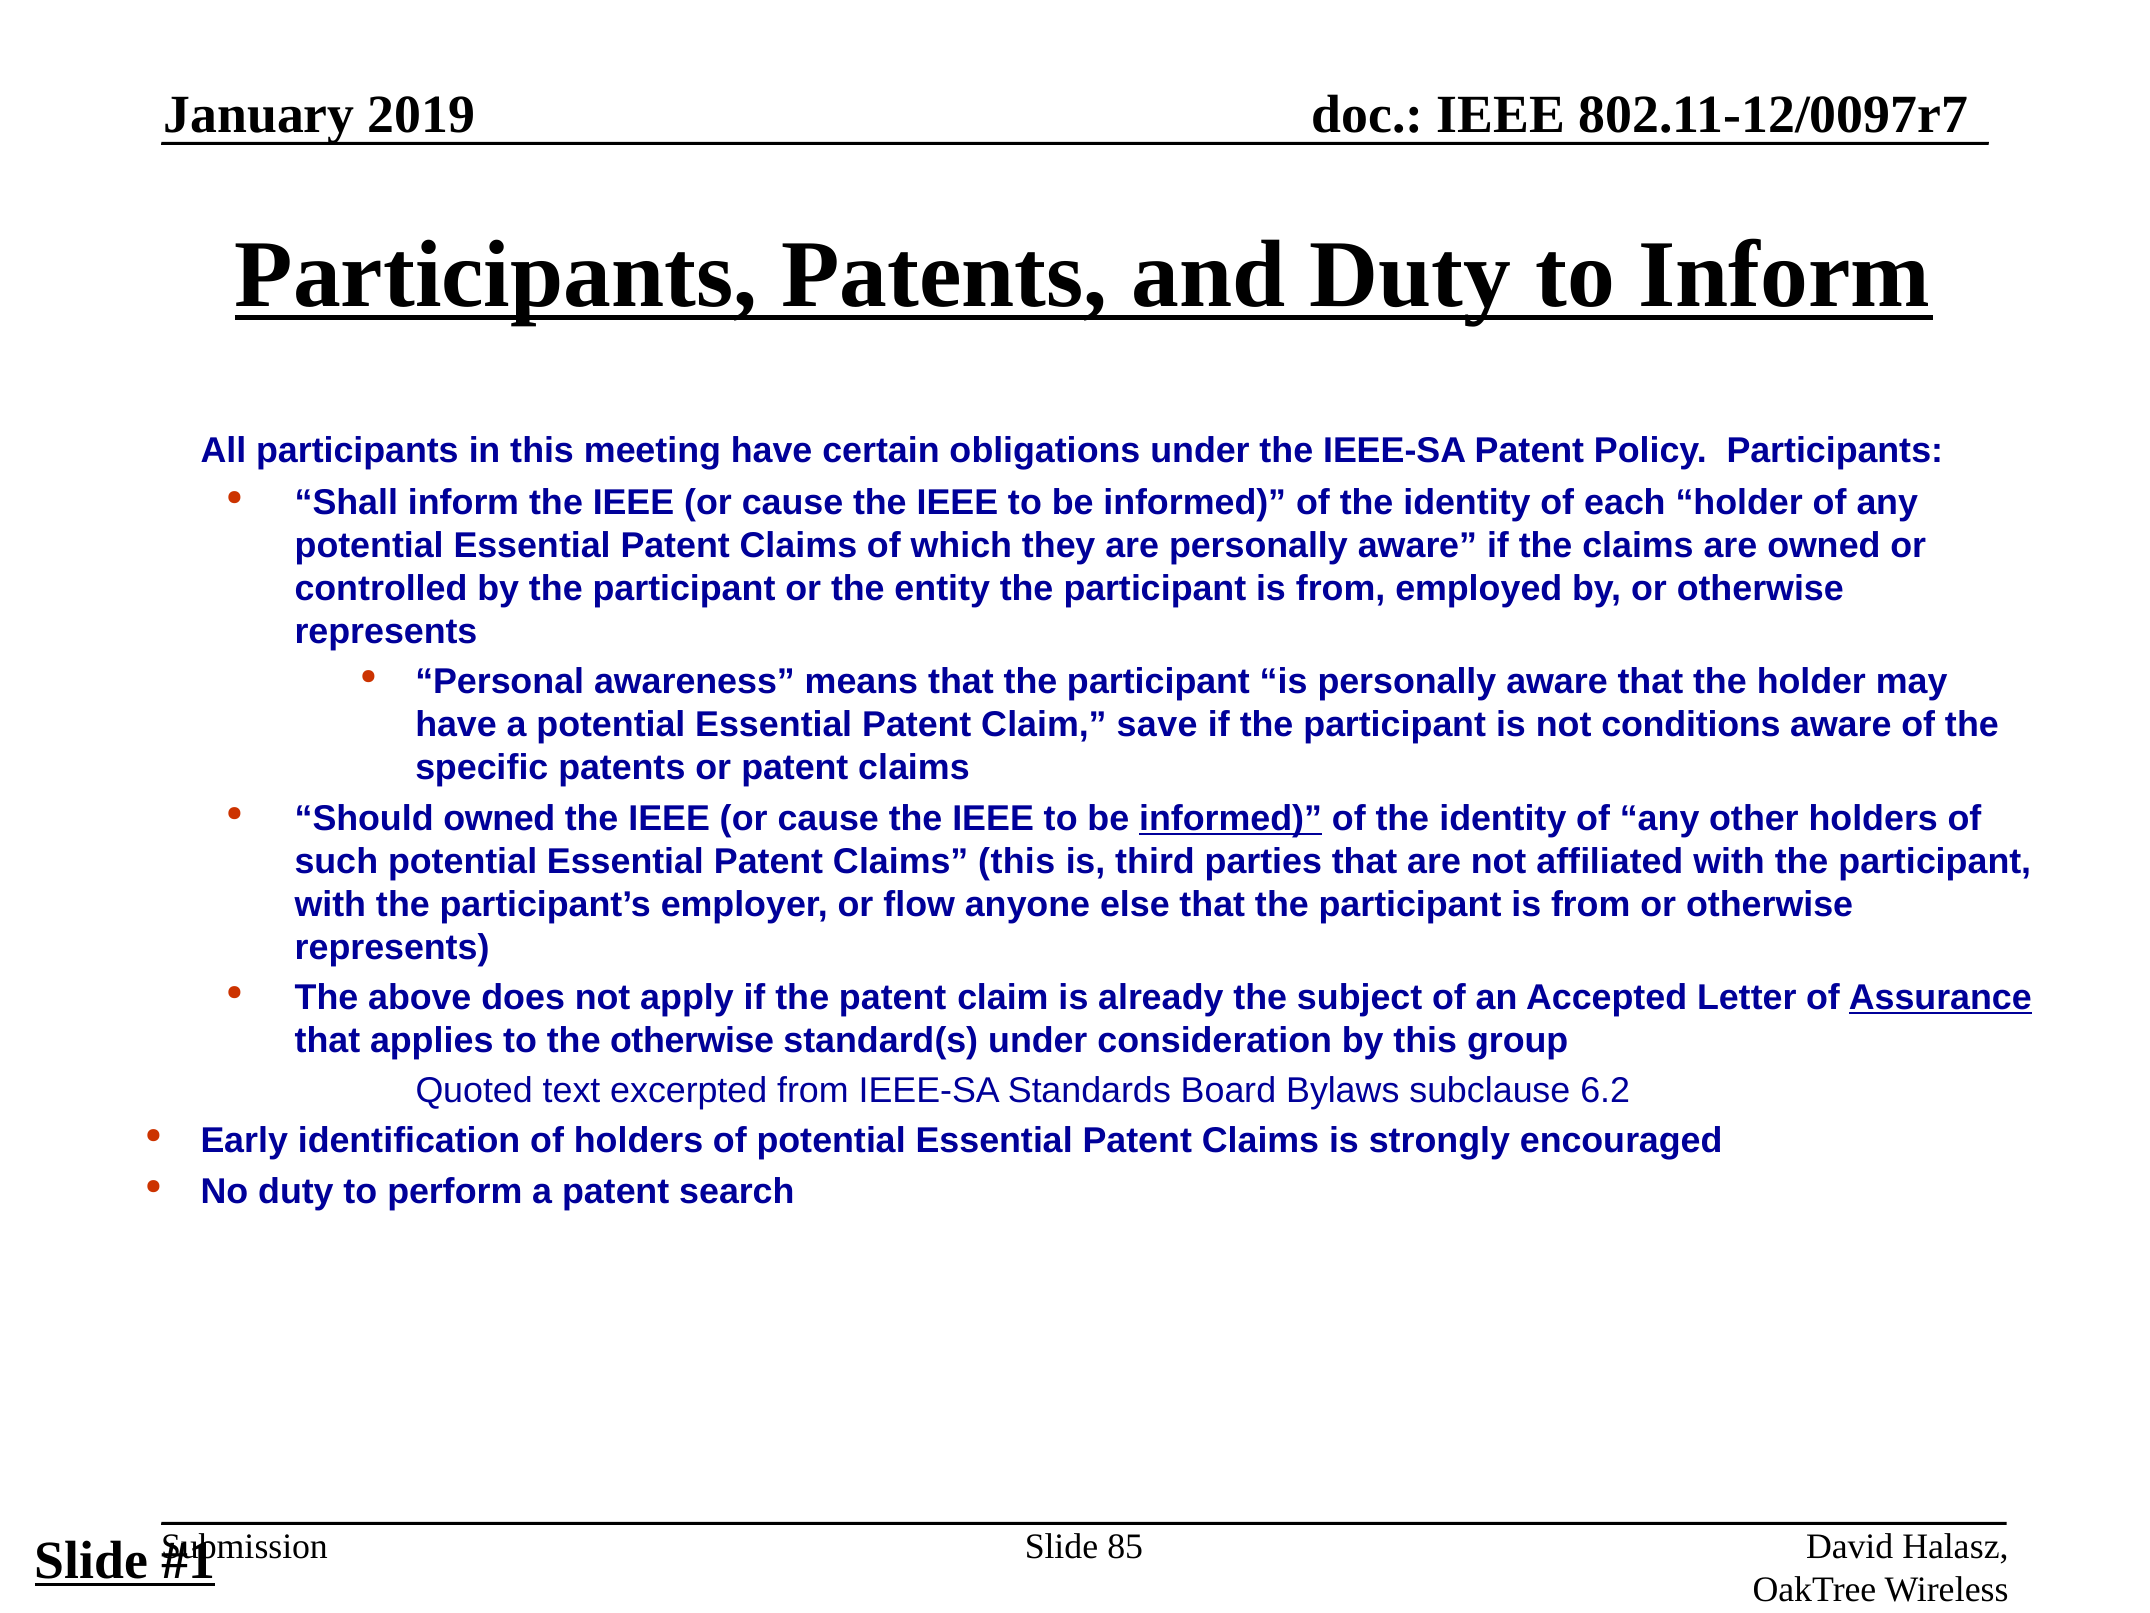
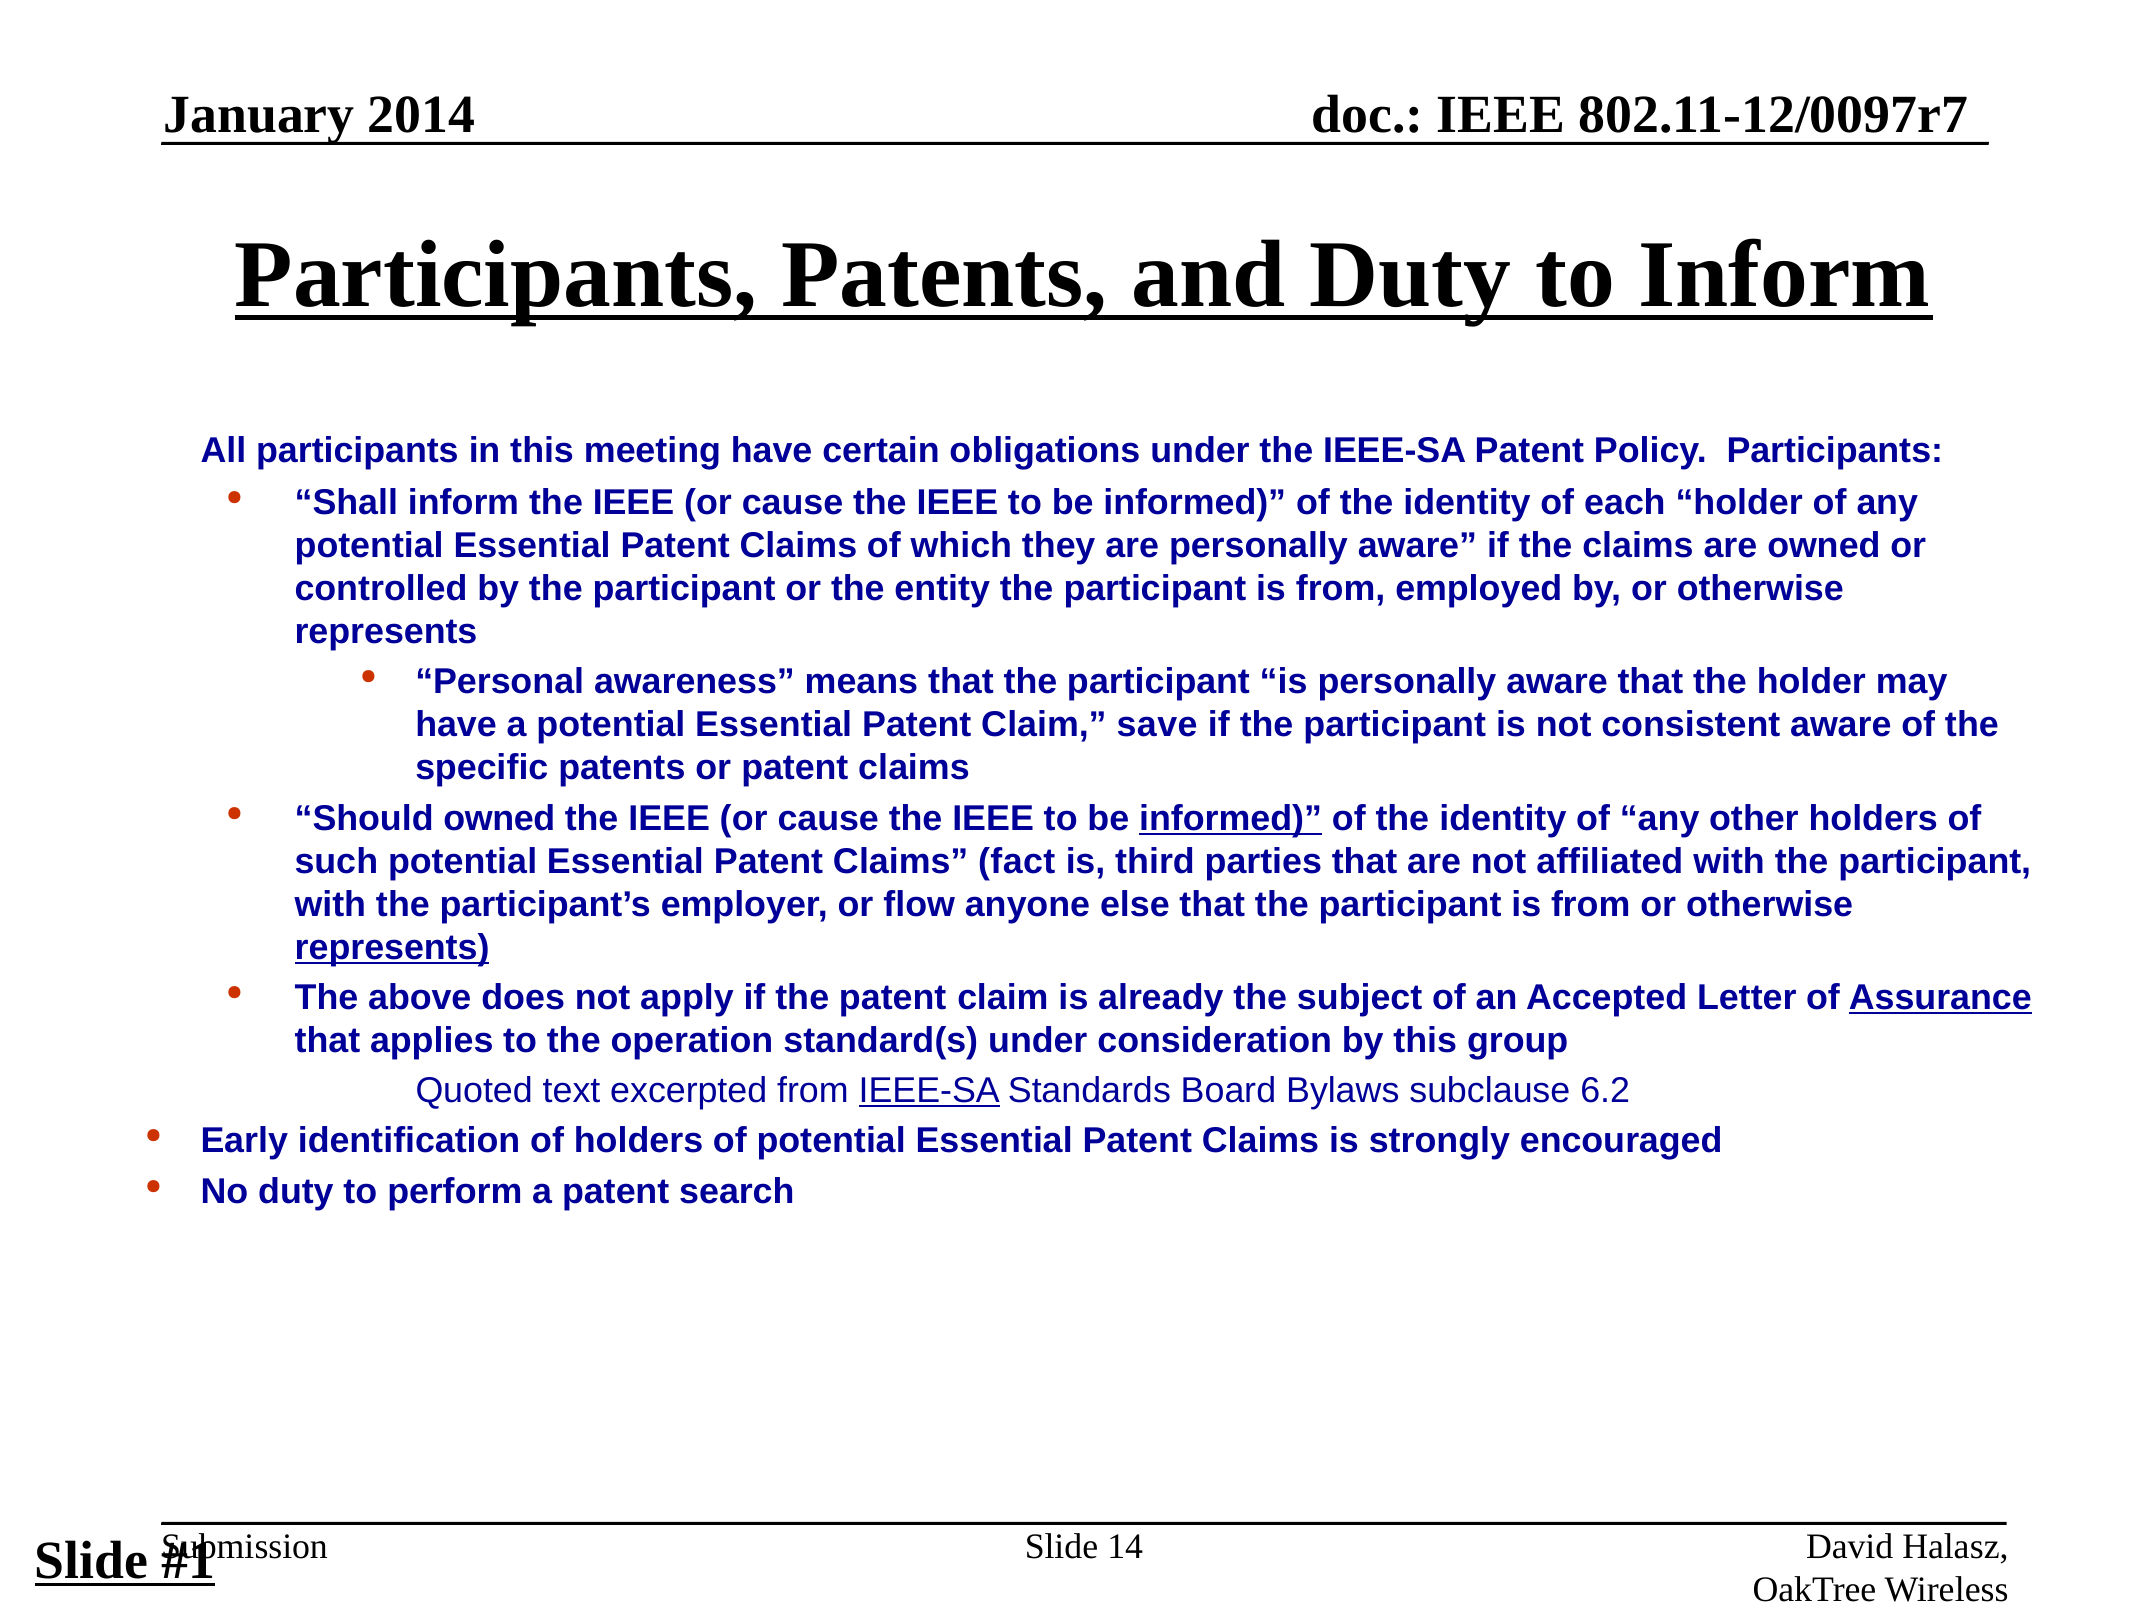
2019: 2019 -> 2014 (422, 115)
conditions: conditions -> consistent (1691, 725)
Claims this: this -> fact (1017, 861)
represents underline: none -> present (392, 947)
the otherwise: otherwise -> operation (692, 1040)
IEEE-SA underline: none -> present (929, 1091)
85: 85 -> 14 (1125, 1547)
